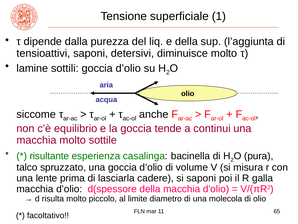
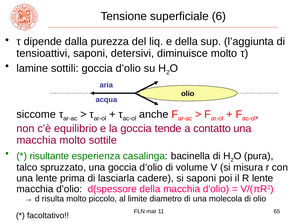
1: 1 -> 6 (219, 16)
continui: continui -> contatto (212, 128)
R galla: galla -> lente (263, 178)
